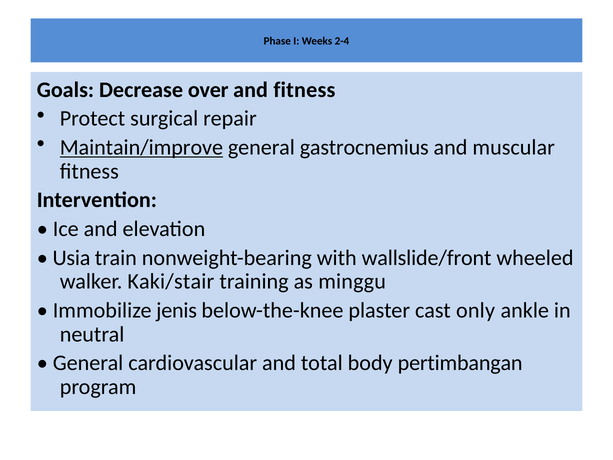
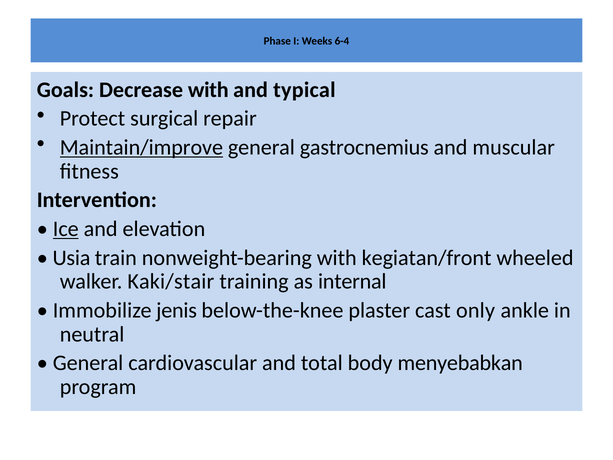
2-4: 2-4 -> 6-4 (342, 41)
Decrease over: over -> with (208, 90)
and fitness: fitness -> typical (304, 90)
Ice underline: none -> present (66, 229)
wallslide/front: wallslide/front -> kegiatan/front (427, 258)
minggu: minggu -> internal (352, 281)
pertimbangan: pertimbangan -> menyebabkan (460, 363)
